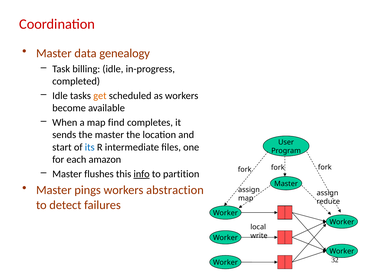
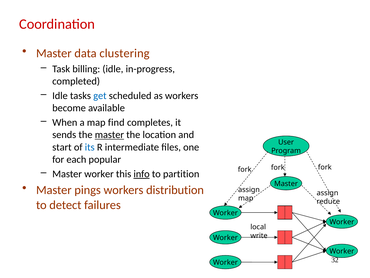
genealogy: genealogy -> clustering (124, 53)
get colour: orange -> blue (100, 95)
master underline: none -> present (109, 135)
amazon: amazon -> popular (105, 159)
flushes: flushes -> worker (99, 174)
abstraction: abstraction -> distribution (175, 190)
